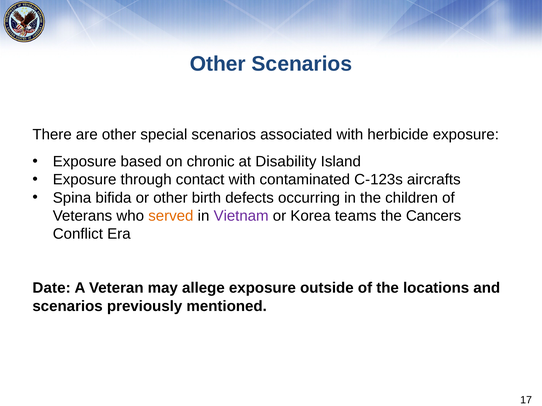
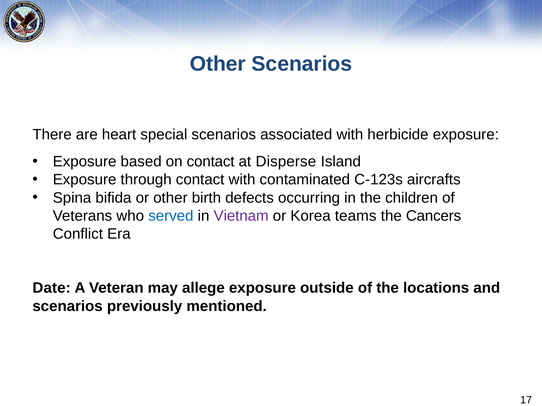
are other: other -> heart (119, 135)
on chronic: chronic -> contact (211, 162)
Disability: Disability -> Disperse (286, 162)
served colour: orange -> blue (171, 216)
